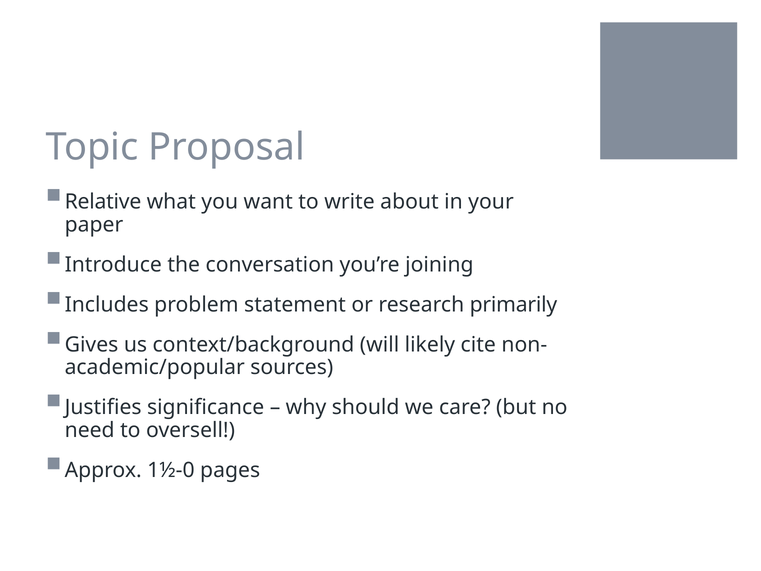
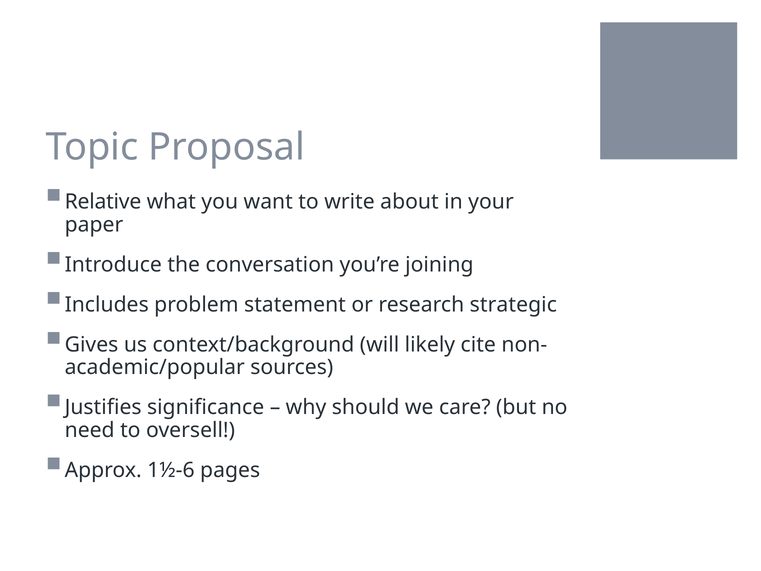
primarily: primarily -> strategic (513, 305)
1½-0: 1½-0 -> 1½-6 (171, 470)
